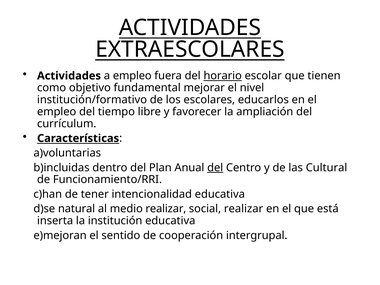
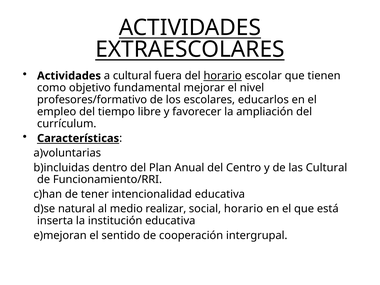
a empleo: empleo -> cultural (132, 76)
institución/formativo: institución/formativo -> profesores/formativo (92, 100)
del underline: present -> none (215, 168)
social realizar: realizar -> horario (244, 209)
